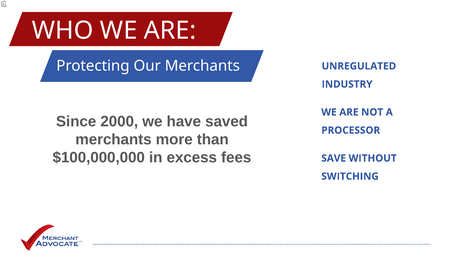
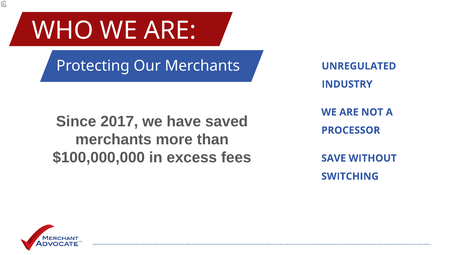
2000: 2000 -> 2017 (119, 121)
